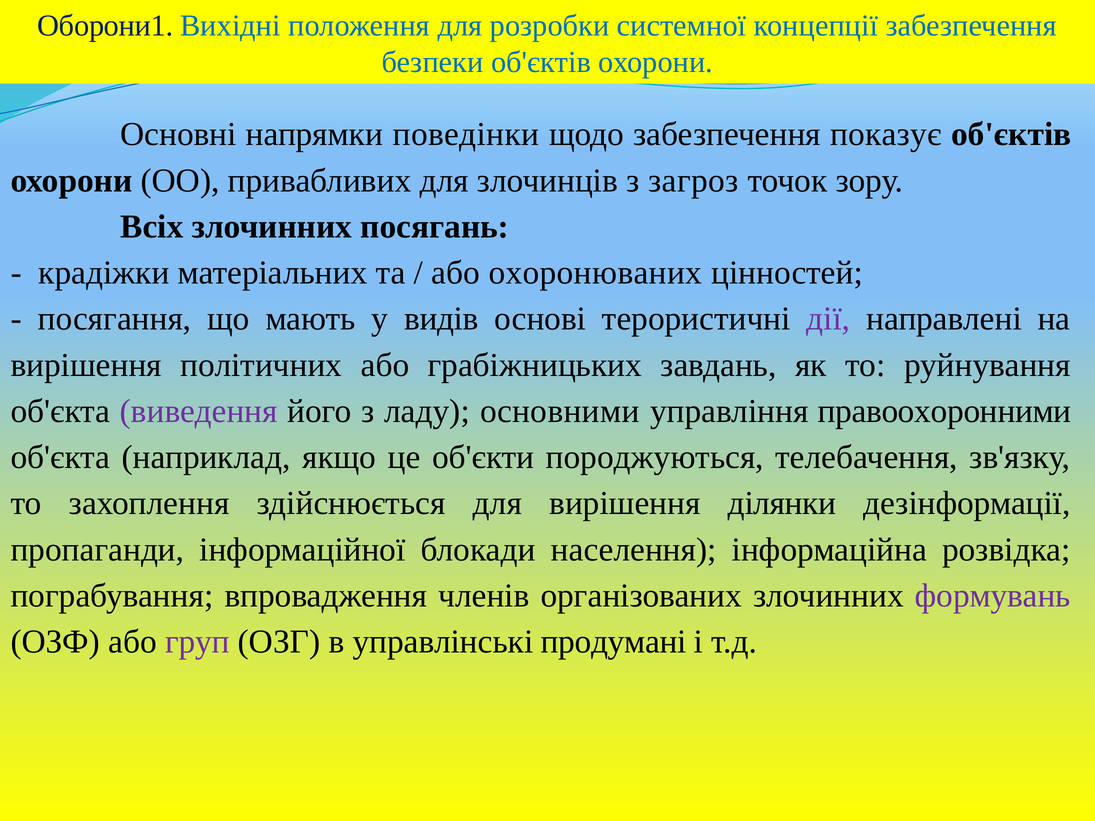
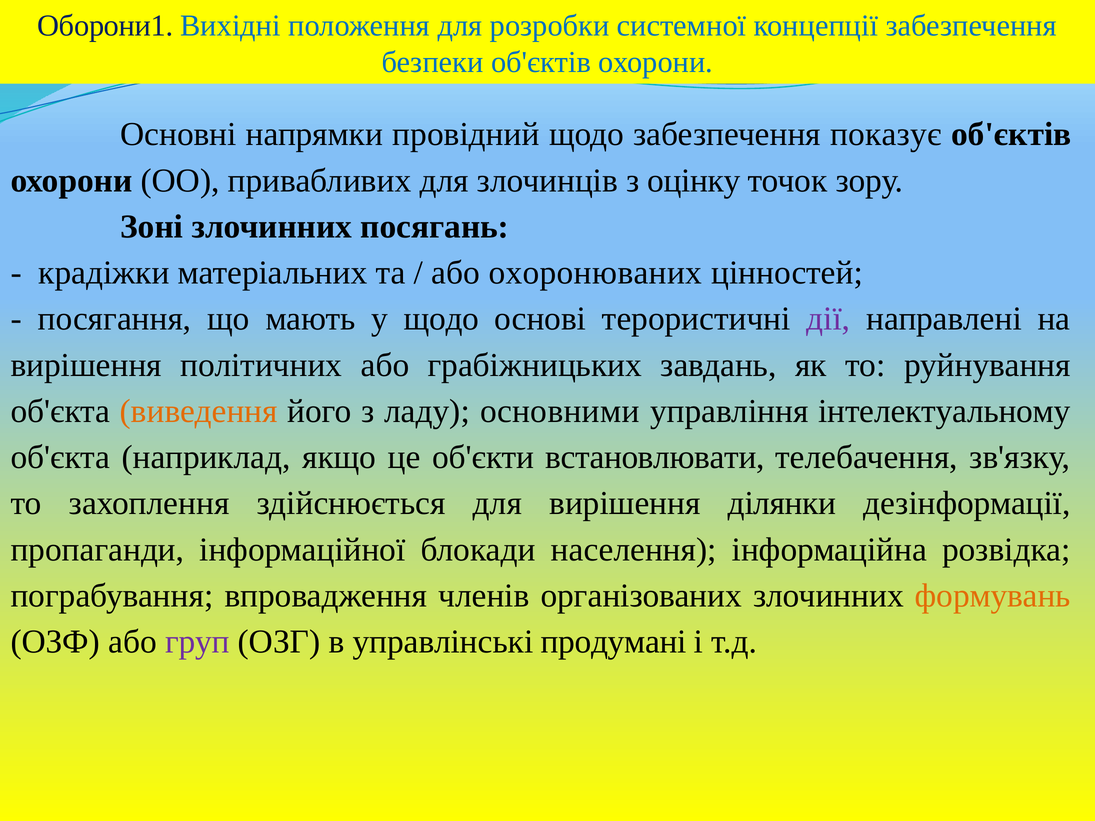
поведінки: поведінки -> провідний (466, 135)
загроз: загроз -> оцінку (694, 181)
Всіх: Всіх -> Зоні (152, 227)
у видів: видів -> щодо (441, 319)
виведення colour: purple -> orange (199, 411)
правоохоронними: правоохоронними -> інтелектуальному (944, 411)
породжуються: породжуються -> встановлювати (655, 457)
формувань colour: purple -> orange (993, 596)
